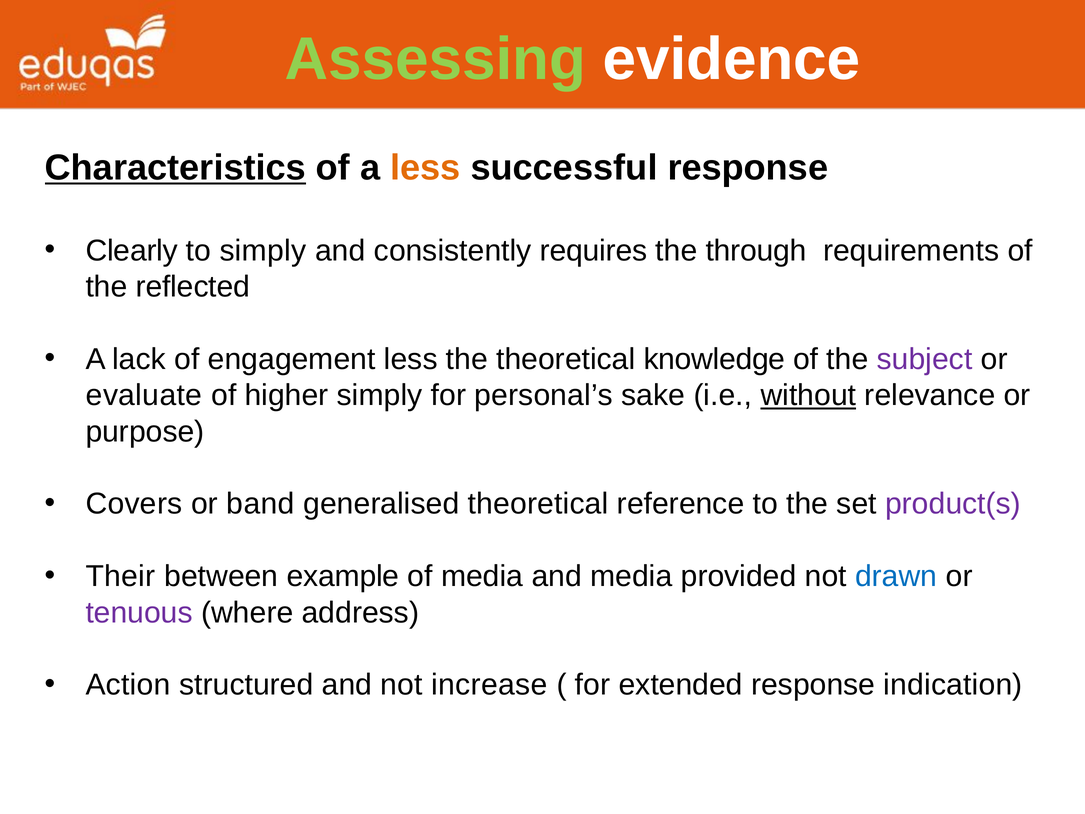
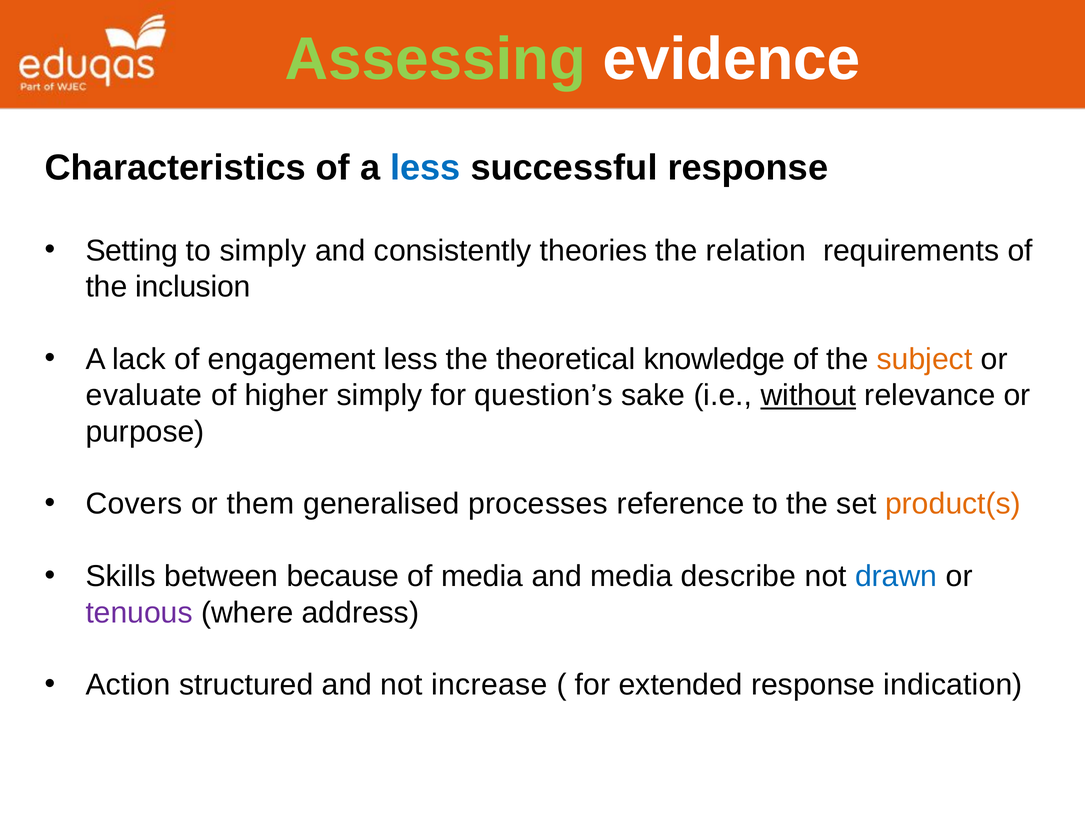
Characteristics underline: present -> none (175, 168)
less colour: orange -> blue (425, 168)
Clearly: Clearly -> Setting (132, 251)
requires: requires -> theories (594, 251)
through: through -> relation (756, 251)
reflected: reflected -> inclusion (193, 287)
subject colour: purple -> orange (925, 359)
personal’s: personal’s -> question’s (544, 395)
band: band -> them (260, 504)
generalised theoretical: theoretical -> processes (538, 504)
product(s colour: purple -> orange (953, 504)
Their: Their -> Skills (121, 576)
example: example -> because (343, 576)
provided: provided -> describe (738, 576)
